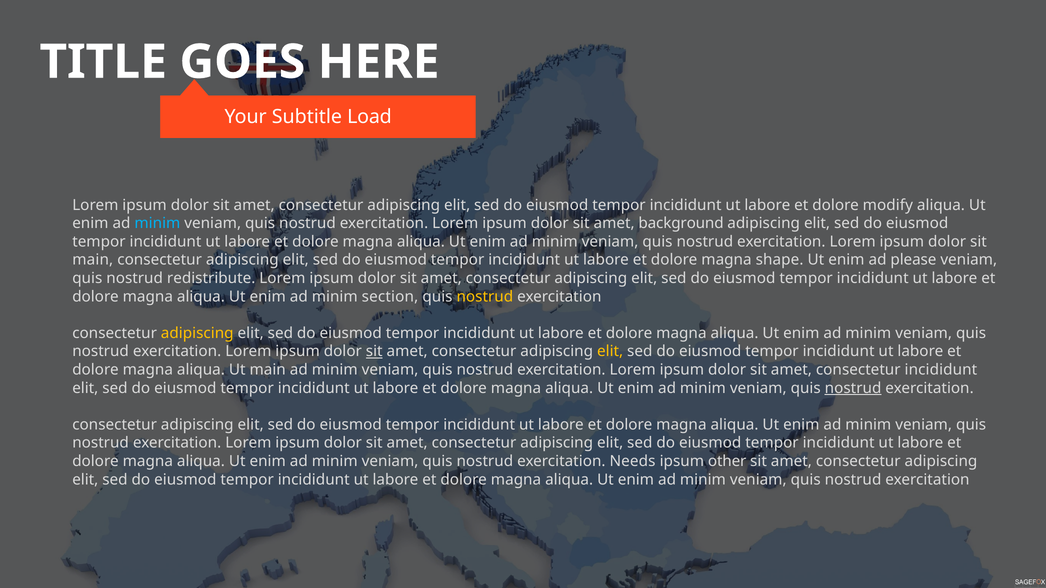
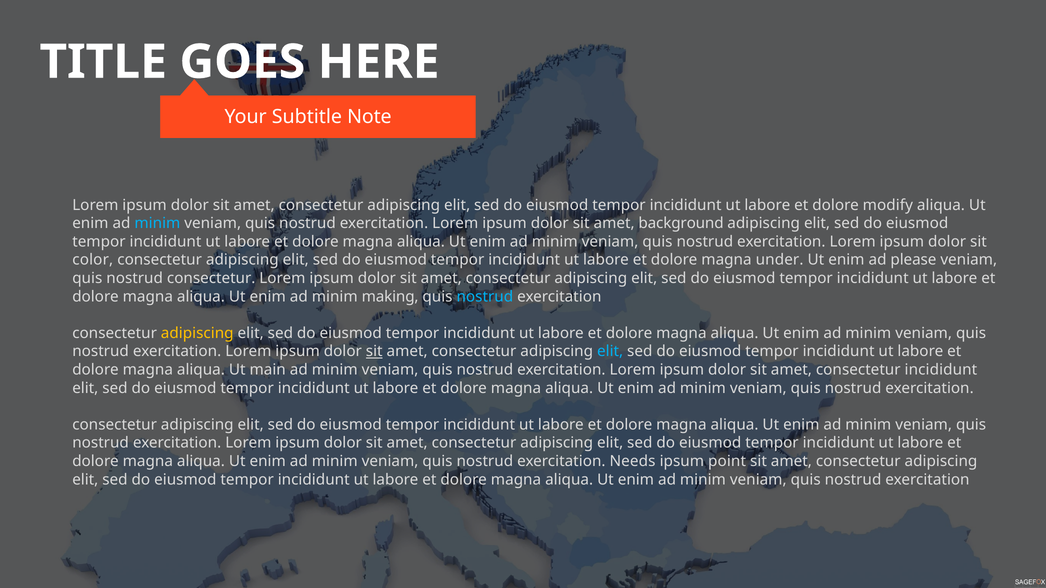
Load: Load -> Note (369, 117)
main: main -> color (93, 260)
shape: shape -> under (780, 260)
nostrud redistribute: redistribute -> consectetur (211, 278)
section: section -> making (390, 297)
nostrud colour: yellow -> light blue (485, 297)
elit colour: yellow -> light blue (610, 352)
nostrud underline: present -> none (853, 388)
other: other -> point (727, 462)
